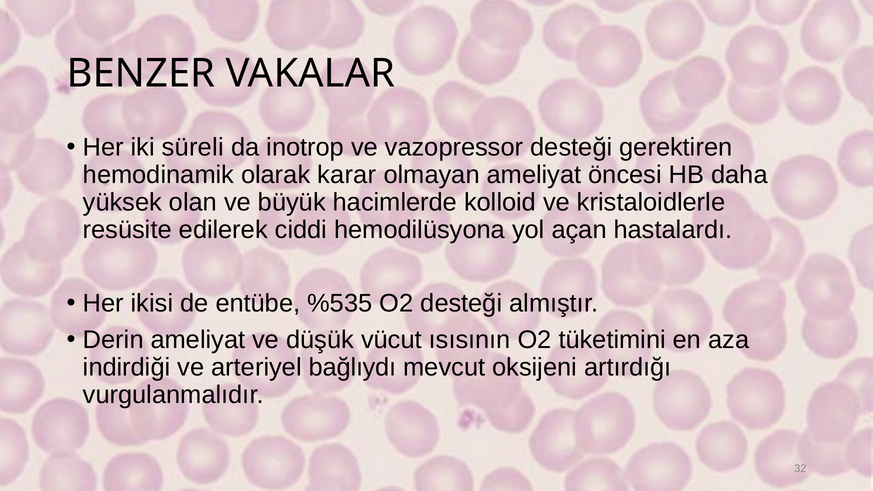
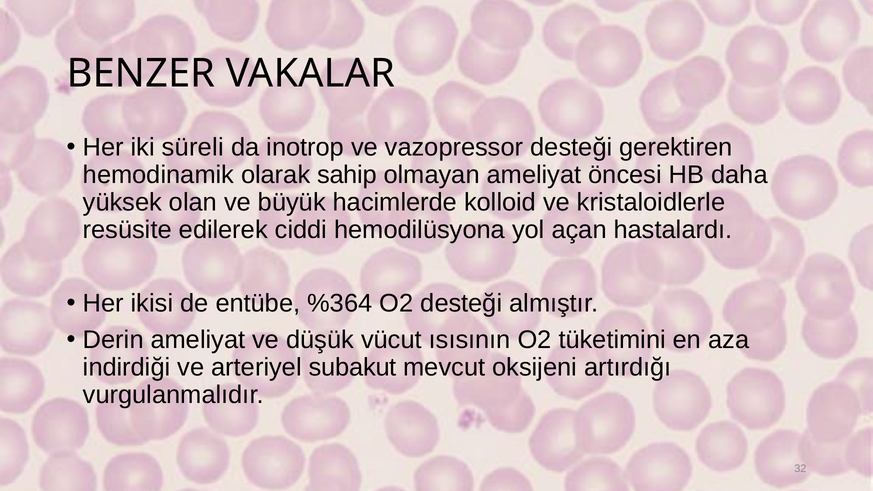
karar: karar -> sahip (347, 175)
%535: %535 -> %364 (340, 303)
bağlıydı: bağlıydı -> subakut (353, 367)
